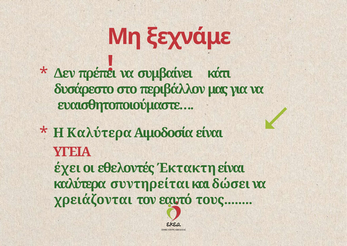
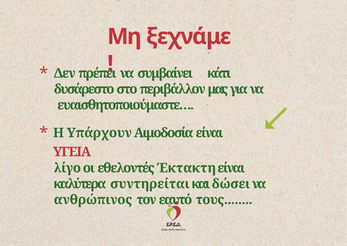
Η Καλύτερα: Καλύτερα -> Υπάρχουν (99, 133)
έχει: έχει -> λίγο (67, 168)
χρειάζονται: χρειάζονται -> ανθρώπινος (93, 199)
